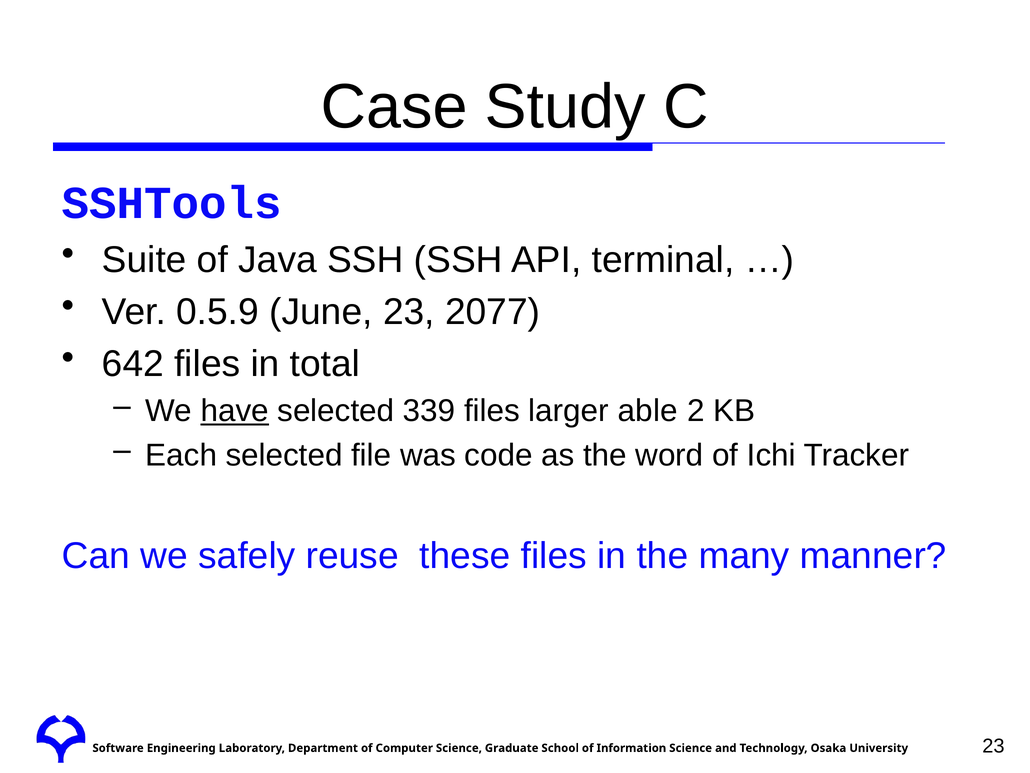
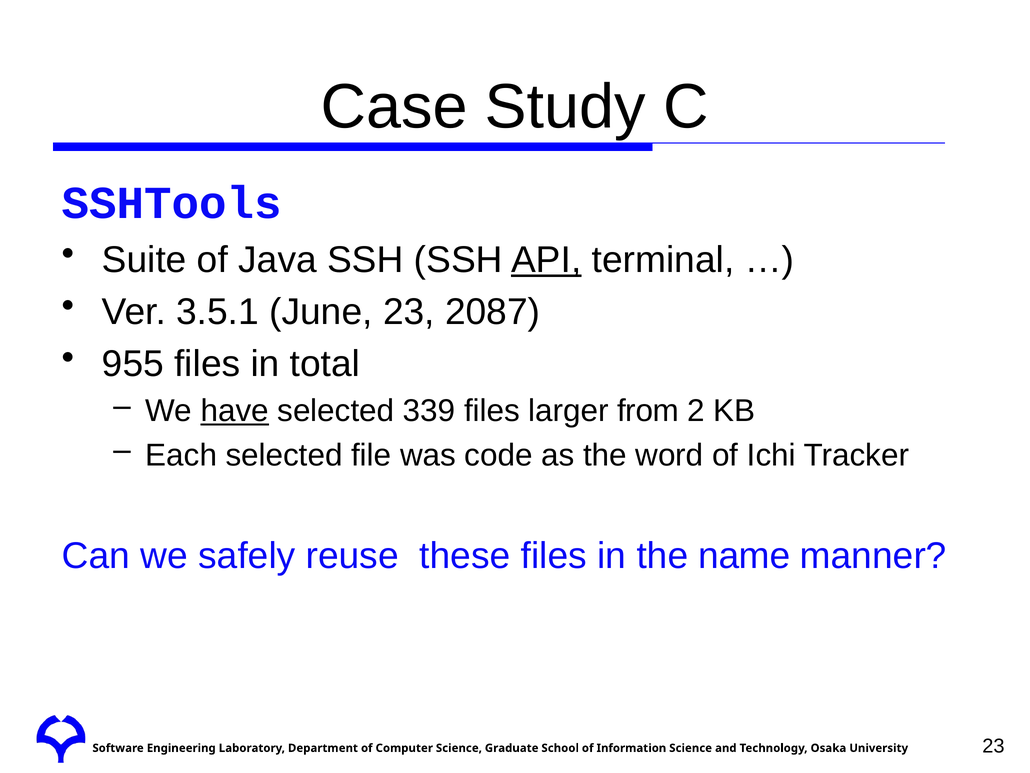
API underline: none -> present (546, 260)
0.5.9: 0.5.9 -> 3.5.1 (218, 312)
2077: 2077 -> 2087 (493, 312)
642: 642 -> 955 (133, 364)
able: able -> from (648, 411)
many: many -> name (744, 556)
